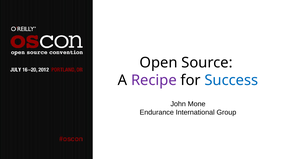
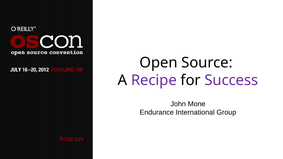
Success colour: blue -> purple (231, 80)
